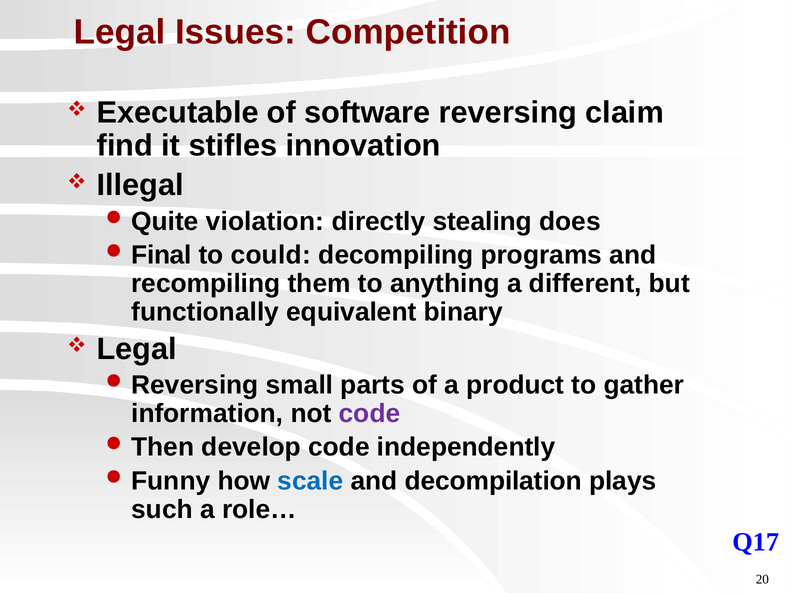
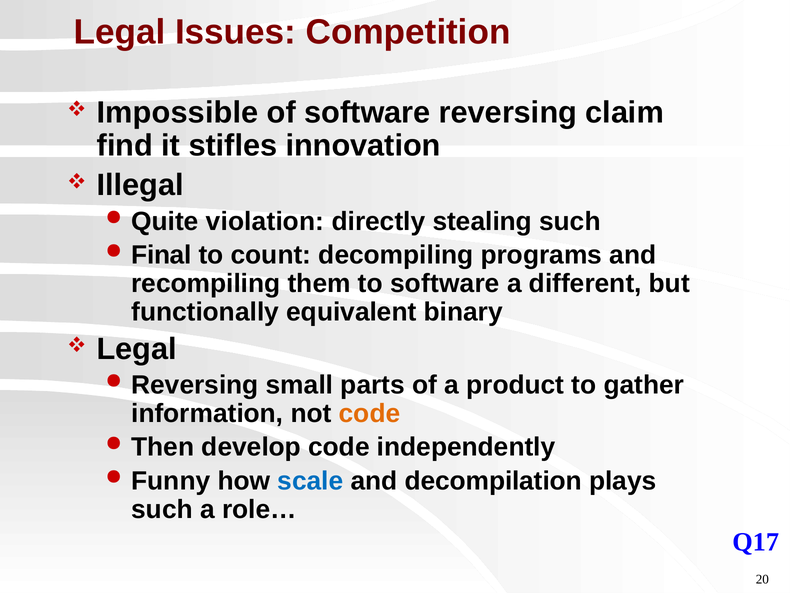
Executable: Executable -> Impossible (178, 113)
stealing does: does -> such (570, 221)
could: could -> count (271, 255)
to anything: anything -> software (445, 283)
code colour: purple -> orange (370, 413)
